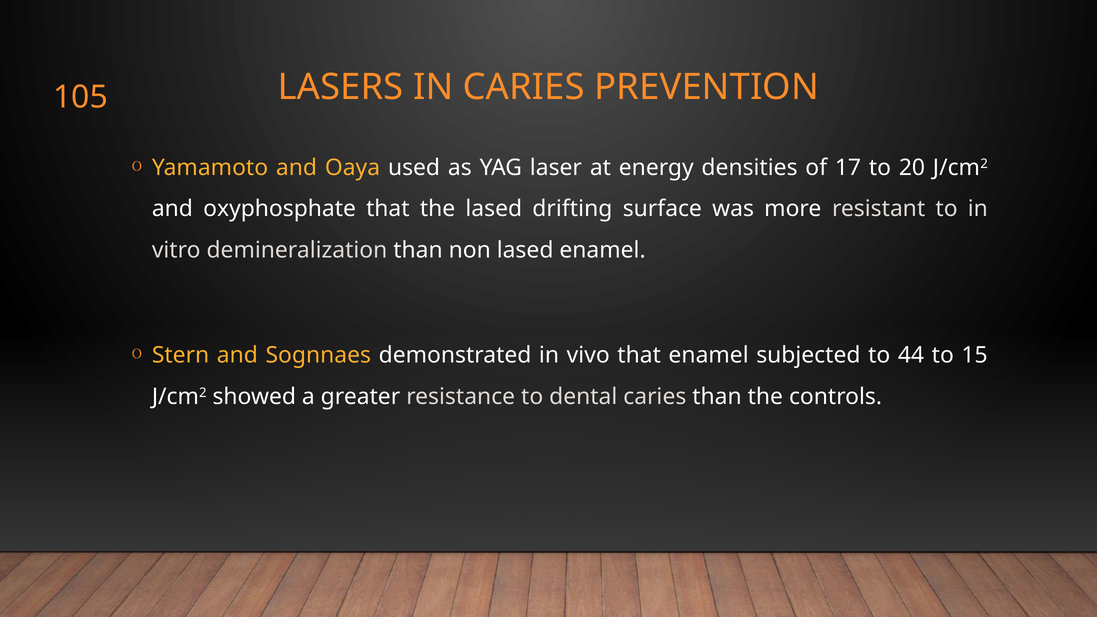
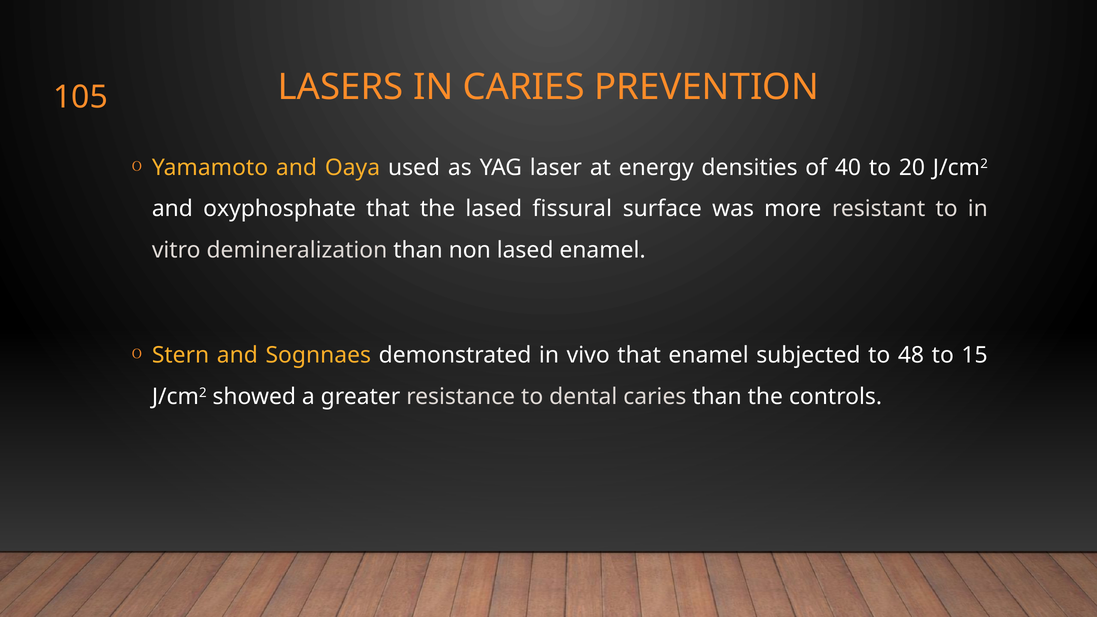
17: 17 -> 40 (848, 168)
drifting: drifting -> fissural (572, 209)
44: 44 -> 48 (911, 355)
